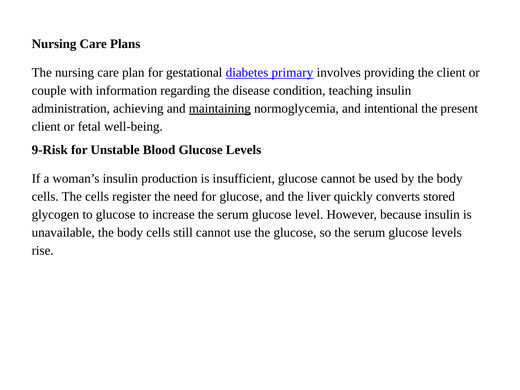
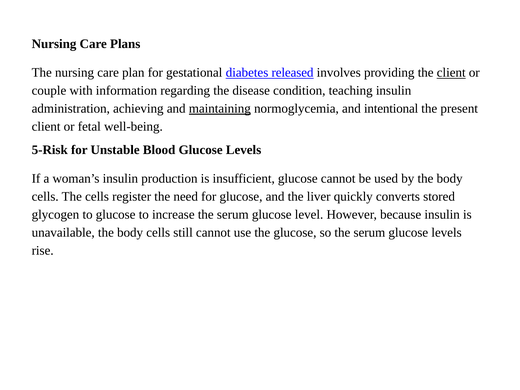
primary: primary -> released (292, 73)
client underline: none -> present (451, 73)
9-Risk: 9-Risk -> 5-Risk (50, 150)
